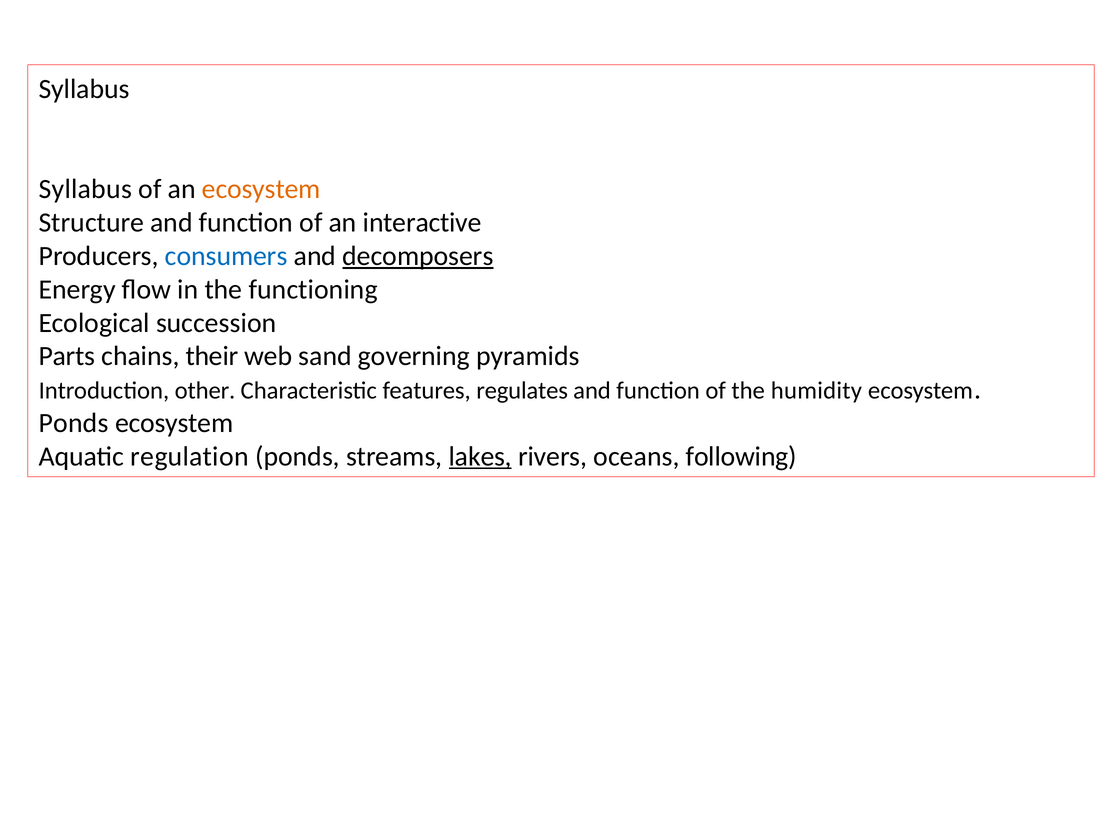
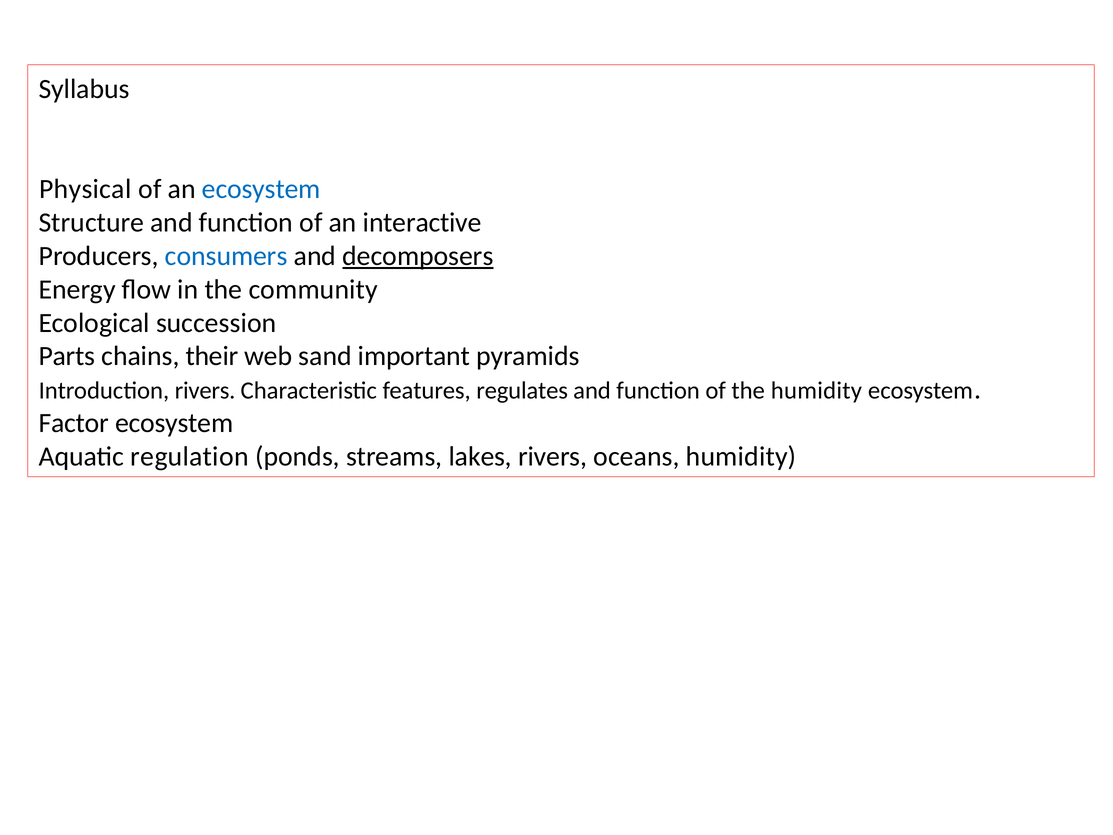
Syllabus: Syllabus -> Physical (85, 189)
ecosystem colour: orange -> blue (261, 189)
functioning: functioning -> community (313, 289)
governing: governing -> important (414, 356)
Introduction other: other -> rivers (205, 391)
Ponds: Ponds -> Factor (74, 423)
lakes underline: present -> none (480, 456)
oceans following: following -> humidity (741, 456)
